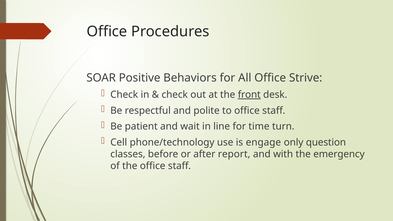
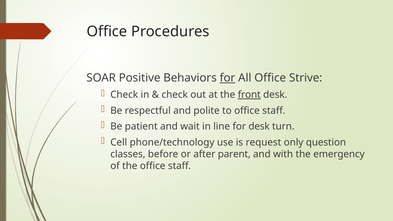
for underline: none -> present (227, 78)
for time: time -> desk (259, 126)
engage: engage -> request (263, 142)
report: report -> parent (234, 154)
